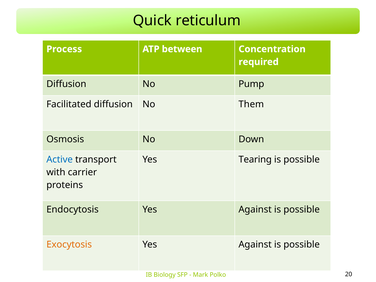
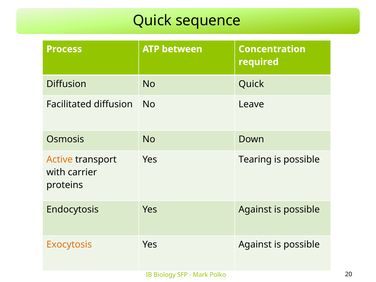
reticulum: reticulum -> sequence (208, 21)
No Pump: Pump -> Quick (251, 84)
Them: Them -> Leave (251, 104)
Active colour: blue -> orange (60, 160)
